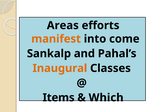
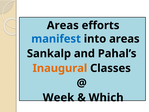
manifest colour: orange -> blue (56, 39)
into come: come -> areas (124, 39)
Items: Items -> Week (58, 97)
